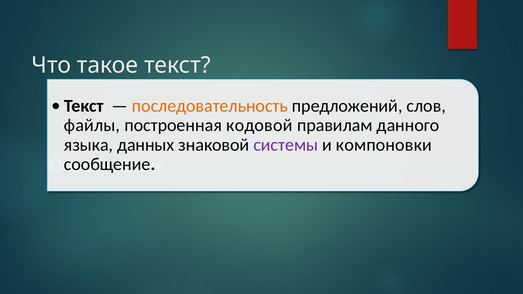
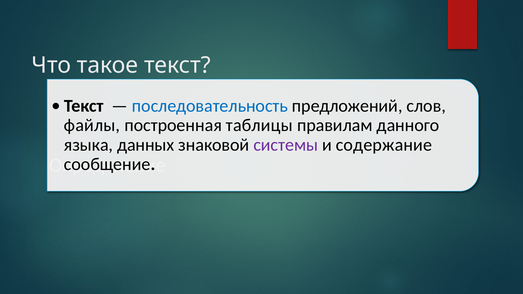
последовательность colour: orange -> blue (210, 106)
кодовой: кодовой -> таблицы (259, 125)
компоновки: компоновки -> содержание (384, 145)
